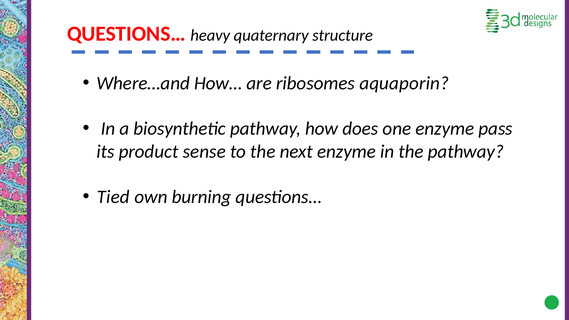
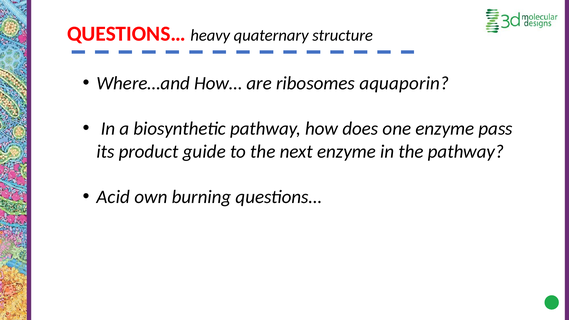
sense: sense -> guide (204, 151)
Tied: Tied -> Acid (113, 197)
